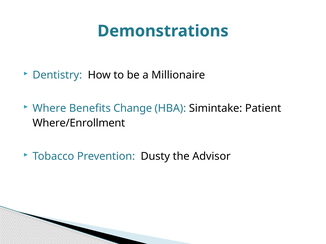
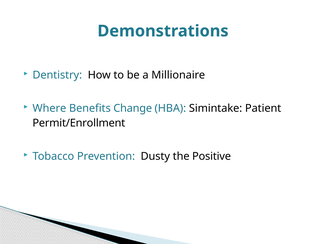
Where/Enrollment: Where/Enrollment -> Permit/Enrollment (79, 123)
Advisor: Advisor -> Positive (212, 157)
